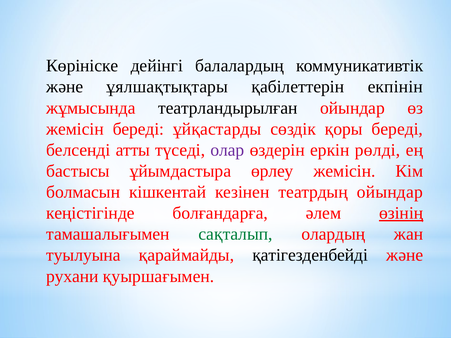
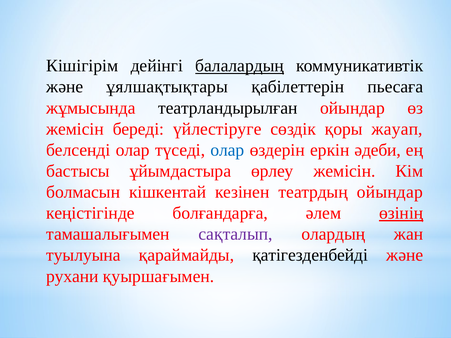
Көрініске: Көрініске -> Кішігірім (82, 66)
балалардың underline: none -> present (240, 66)
екпінін: екпінін -> пьесаға (395, 87)
ұйқастарды: ұйқастарды -> үйлестіруге (217, 129)
қоры береді: береді -> жауап (397, 129)
белсенді атты: атты -> олар (133, 150)
олар colour: purple -> blue (228, 150)
рөлді: рөлді -> әдеби (378, 150)
сақталып colour: green -> purple (236, 234)
